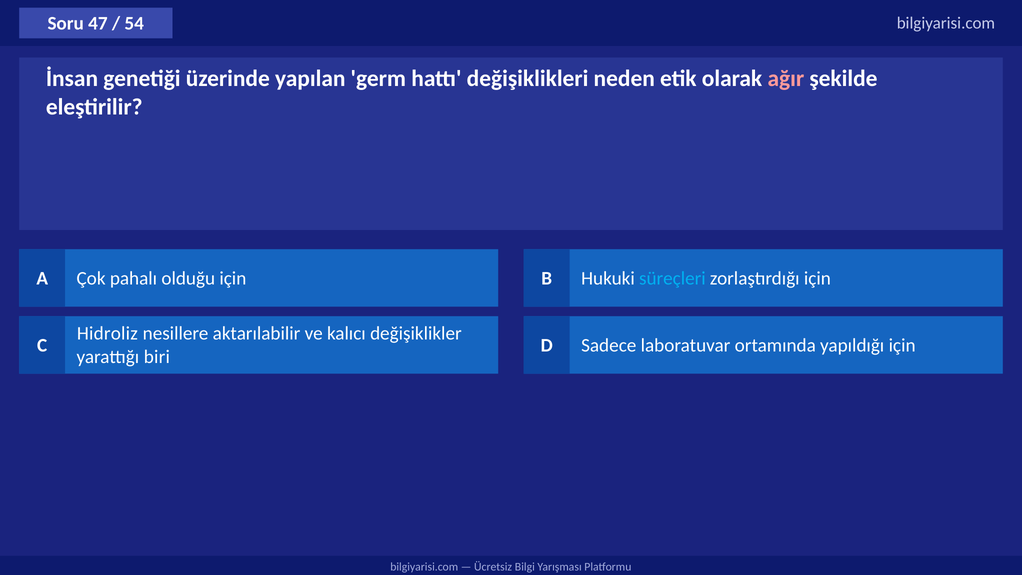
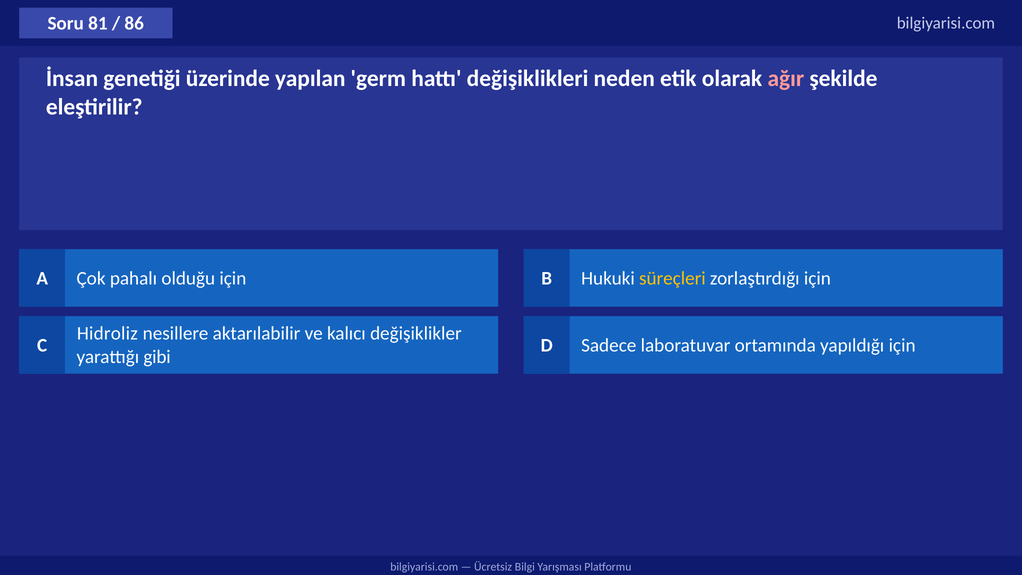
47: 47 -> 81 (98, 23)
54: 54 -> 86 (134, 23)
süreçleri colour: light blue -> yellow (672, 278)
biri: biri -> gibi (157, 357)
